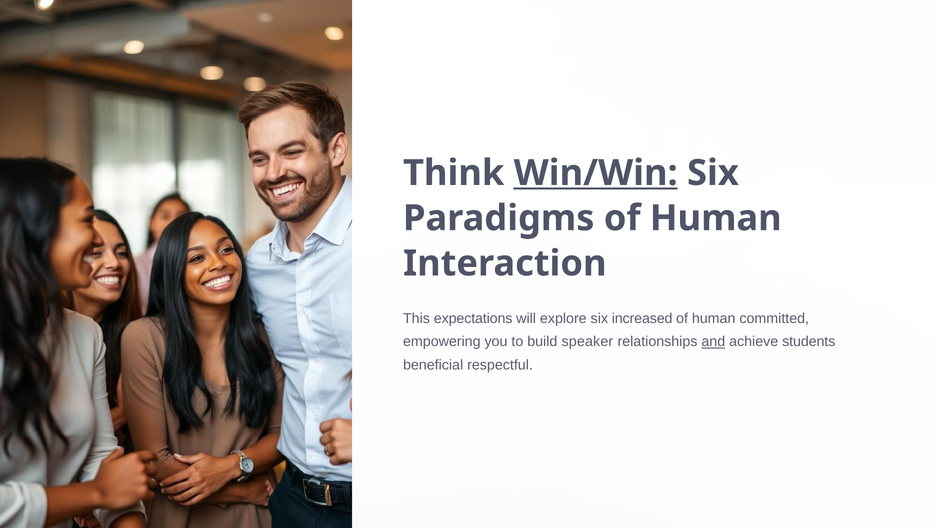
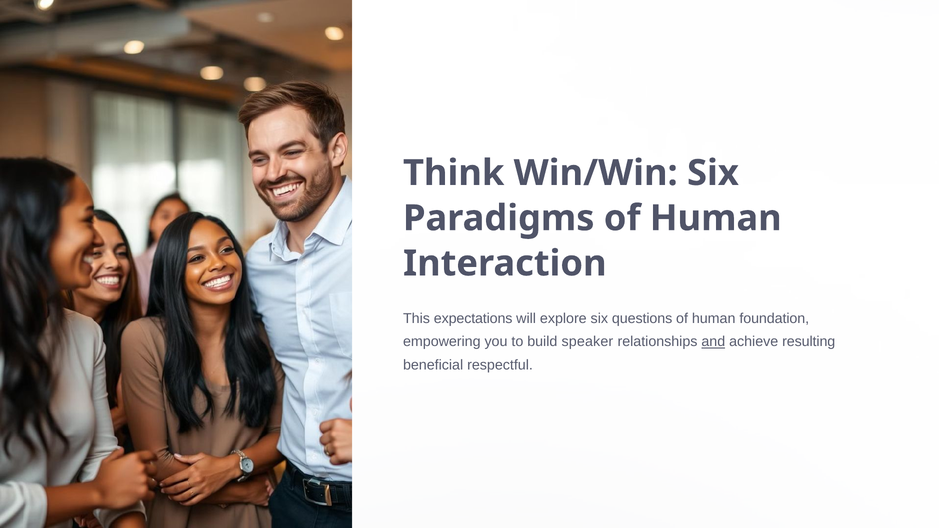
Win/Win underline: present -> none (596, 173)
increased: increased -> questions (642, 319)
committed: committed -> foundation (774, 319)
students: students -> resulting (809, 342)
